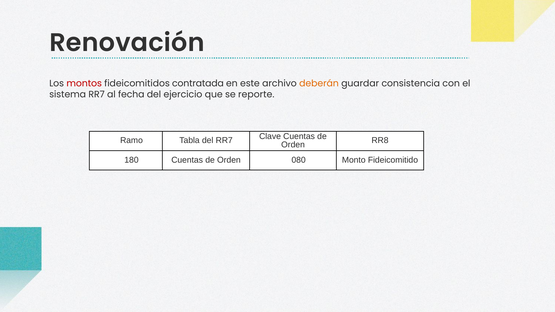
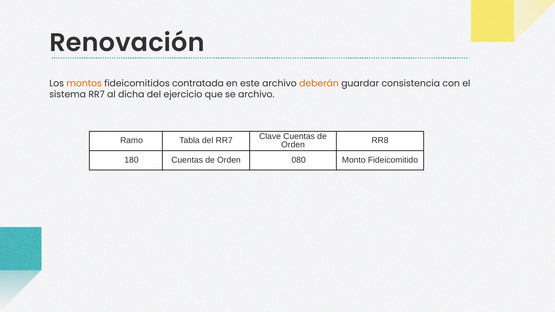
montos colour: red -> orange (84, 83)
fecha: fecha -> dicha (131, 94)
se reporte: reporte -> archivo (256, 94)
